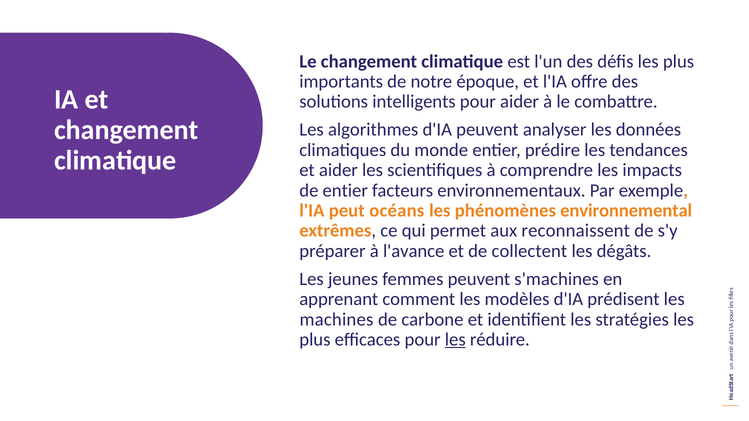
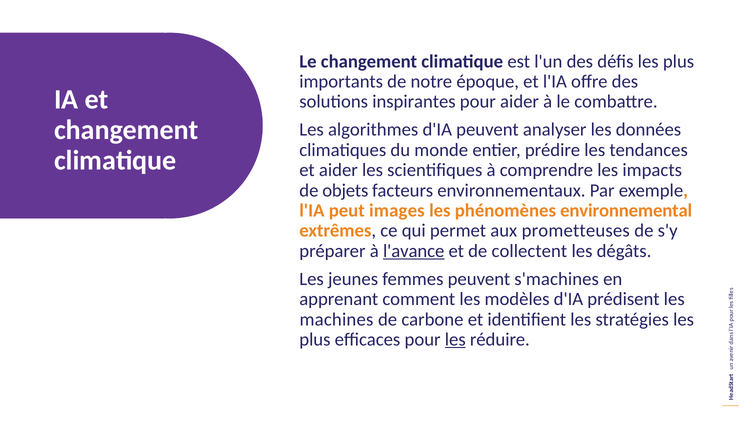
intelligents: intelligents -> inspirantes (414, 102)
de entier: entier -> objets (345, 190)
océans: océans -> images (397, 211)
reconnaissent: reconnaissent -> prometteuses (576, 231)
l'avance underline: none -> present (414, 251)
